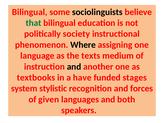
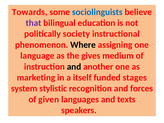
Bilingual: Bilingual -> Towards (30, 12)
sociolinguists colour: black -> blue (97, 12)
that colour: green -> purple (33, 23)
texts: texts -> gives (91, 56)
textbooks: textbooks -> marketing (36, 78)
have: have -> itself (82, 78)
both: both -> texts (126, 99)
